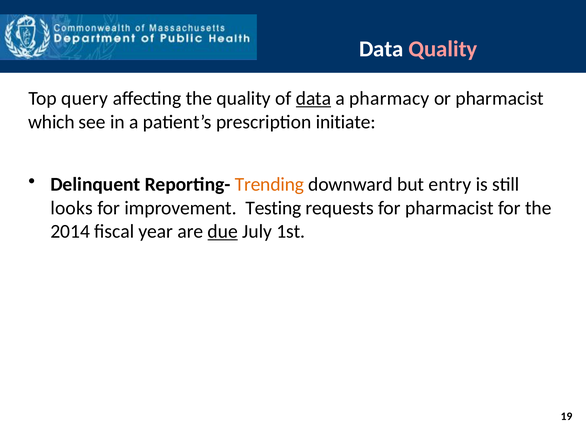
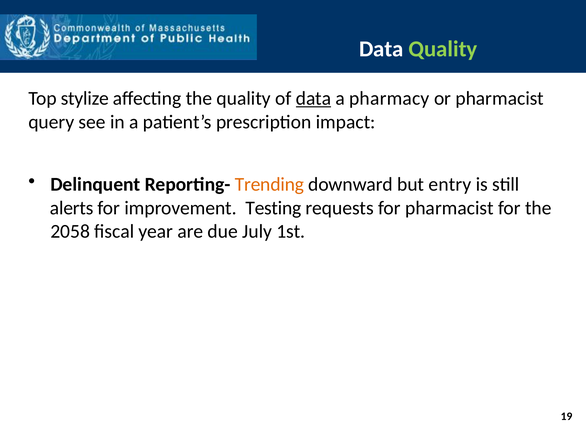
Quality colour: pink -> light green (443, 49)
query: query -> stylize (85, 98)
which: which -> query (51, 122)
initiate: initiate -> impact (346, 122)
looks: looks -> alerts (72, 208)
2014: 2014 -> 2058 (70, 231)
due underline: present -> none (223, 231)
